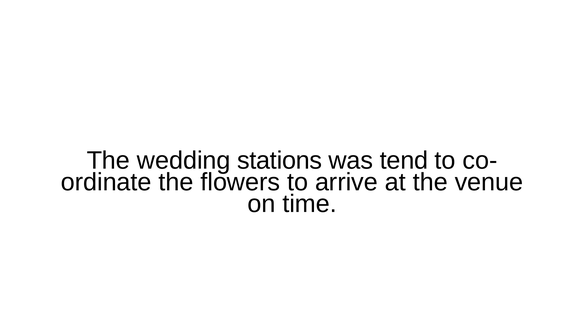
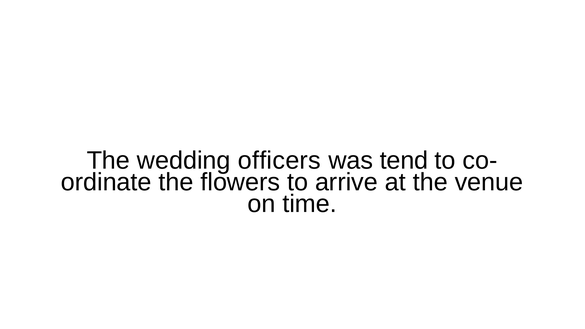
stations: stations -> officers (279, 161)
